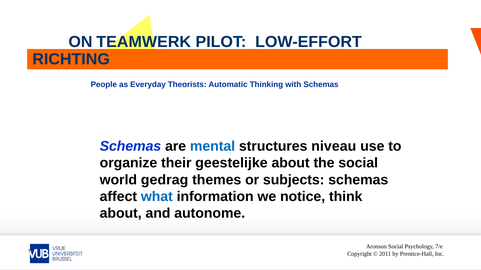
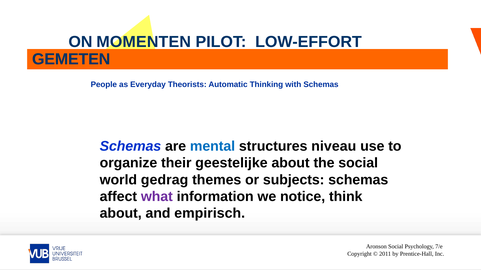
TEAMWERK: TEAMWERK -> MOMENTEN (144, 42)
RICHTING: RICHTING -> GEMETEN (71, 59)
what colour: blue -> purple (157, 197)
autonome: autonome -> empirisch (210, 214)
